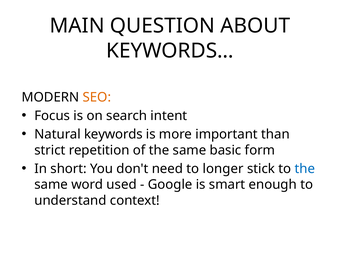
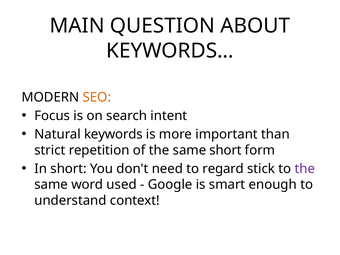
same basic: basic -> short (226, 150)
longer: longer -> regard (223, 169)
the colour: blue -> purple (305, 169)
